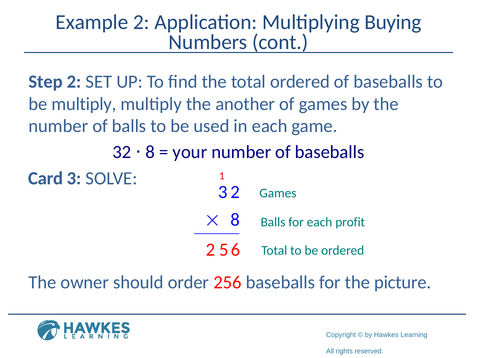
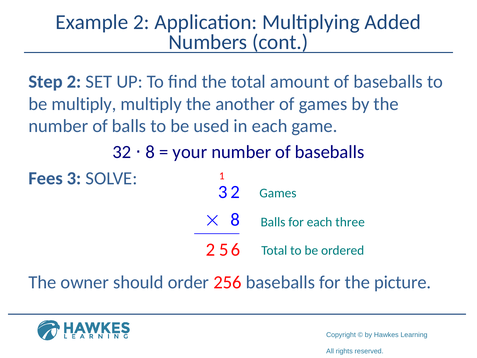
Buying: Buying -> Added (393, 22)
total ordered: ordered -> amount (300, 82)
Card: Card -> Fees (46, 178)
profit: profit -> three (350, 222)
